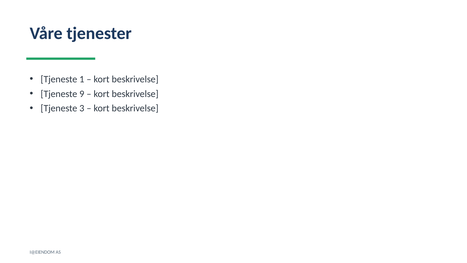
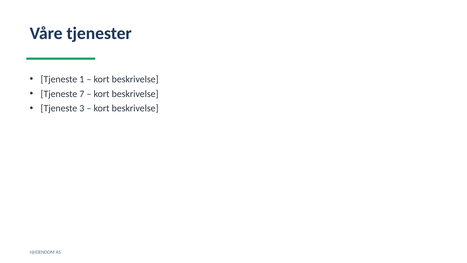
9: 9 -> 7 (82, 94)
